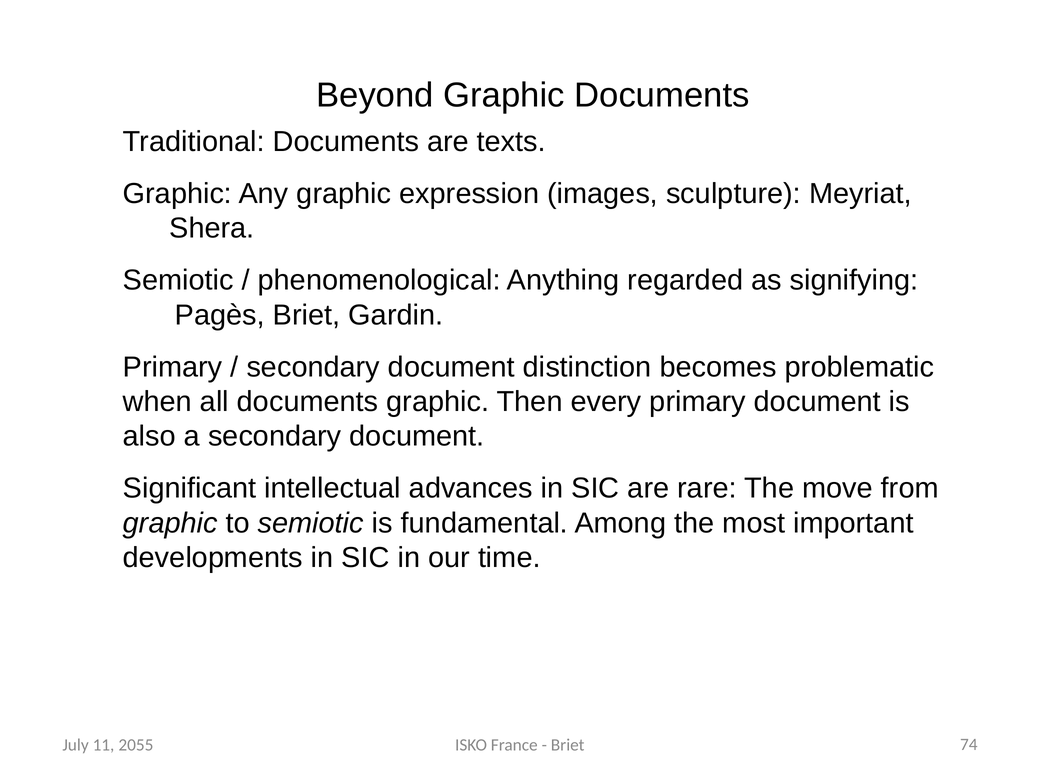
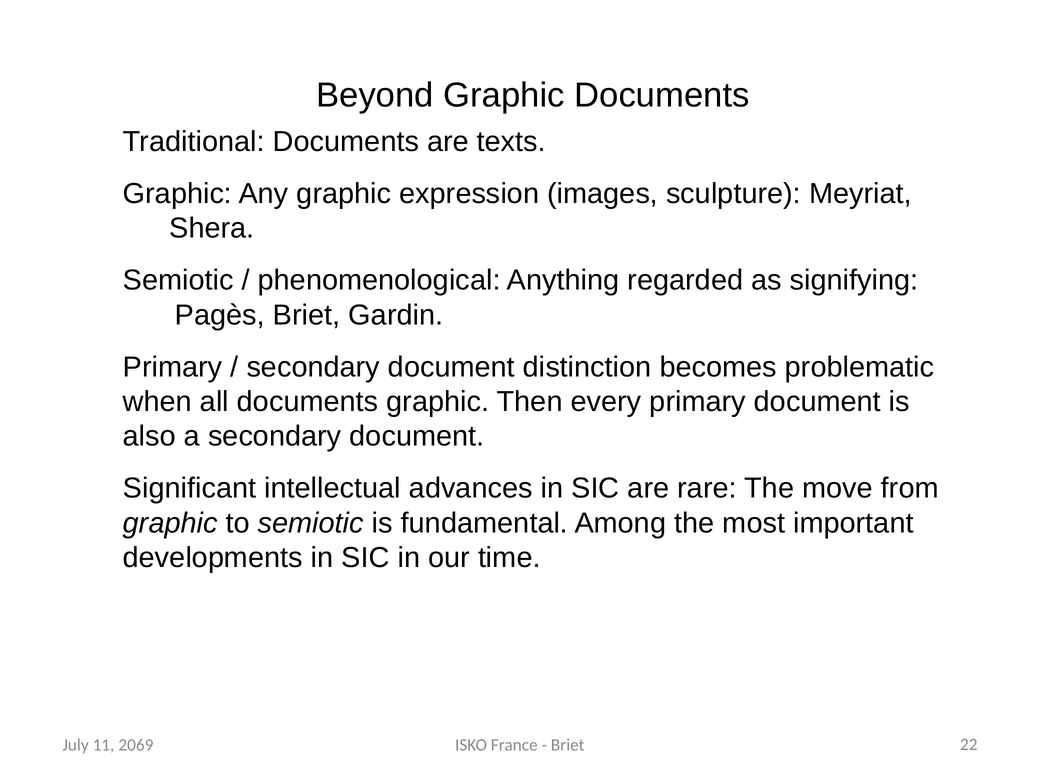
2055: 2055 -> 2069 (136, 745)
74: 74 -> 22 (969, 745)
